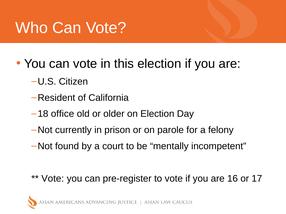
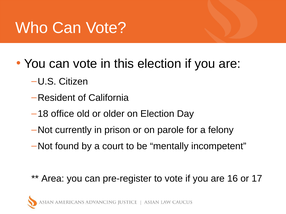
Vote: Vote -> Area (53, 179)
